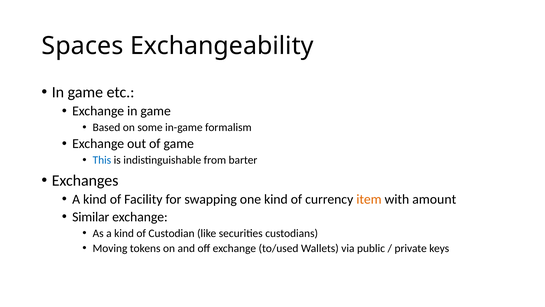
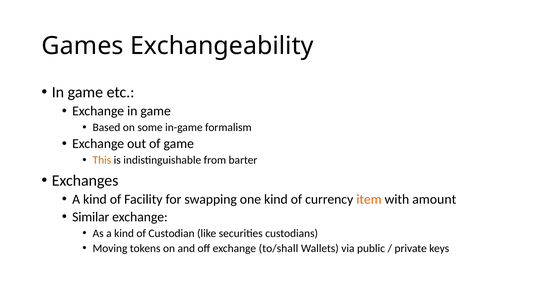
Spaces: Spaces -> Games (83, 46)
This colour: blue -> orange (102, 160)
to/used: to/used -> to/shall (278, 248)
